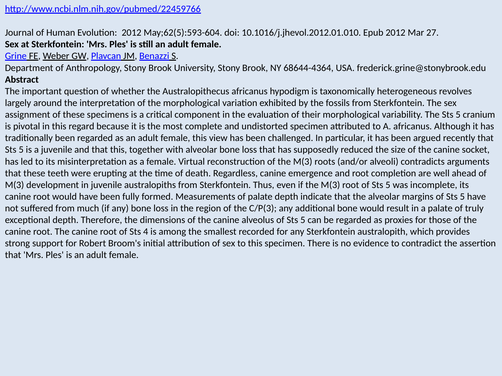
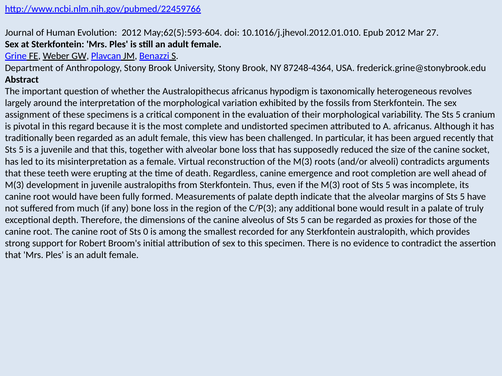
68644-4364: 68644-4364 -> 87248-4364 (309, 68)
4: 4 -> 0 (146, 232)
